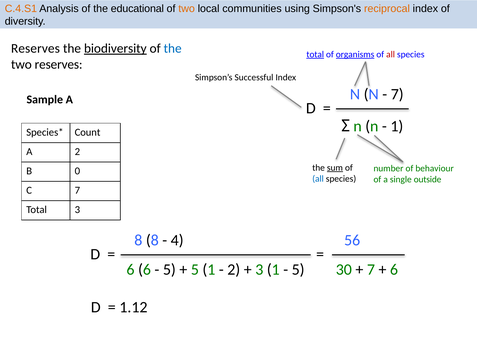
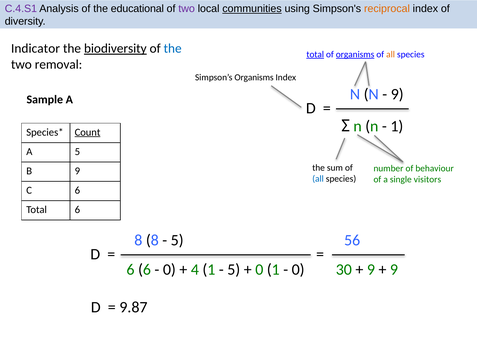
C.4.S1 colour: orange -> purple (21, 9)
two colour: orange -> purple (187, 9)
communities underline: none -> present (252, 9)
Reserves: Reserves -> Indicator (35, 48)
all colour: red -> orange (391, 54)
two reserves: reserves -> removal (59, 64)
Simpson’s Successful: Successful -> Organisms (254, 77)
7: 7 -> 9 (397, 94)
Count underline: none -> present (88, 132)
A 2: 2 -> 5 (77, 151)
sum underline: present -> none (335, 168)
B 0: 0 -> 9 (77, 171)
outside: outside -> visitors (427, 179)
C 7: 7 -> 6 (77, 190)
Total 3: 3 -> 6 (77, 209)
4: 4 -> 5 (177, 240)
5: 5 -> 0 (169, 269)
5: 5 -> 4 (195, 269)
2: 2 -> 5 (234, 269)
3: 3 -> 0 (259, 269)
5: 5 -> 0 (298, 269)
7: 7 -> 9 (371, 269)
6: 6 -> 9 (394, 269)
1.12: 1.12 -> 9.87 (133, 307)
